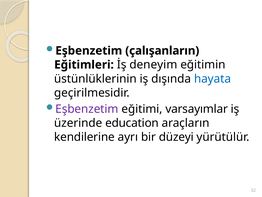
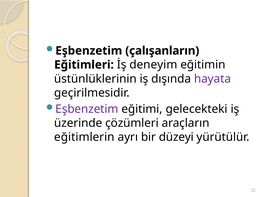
hayata colour: blue -> purple (213, 79)
varsayımlar: varsayımlar -> gelecekteki (197, 109)
education: education -> çözümleri (132, 123)
kendilerine: kendilerine -> eğitimlerin (84, 137)
